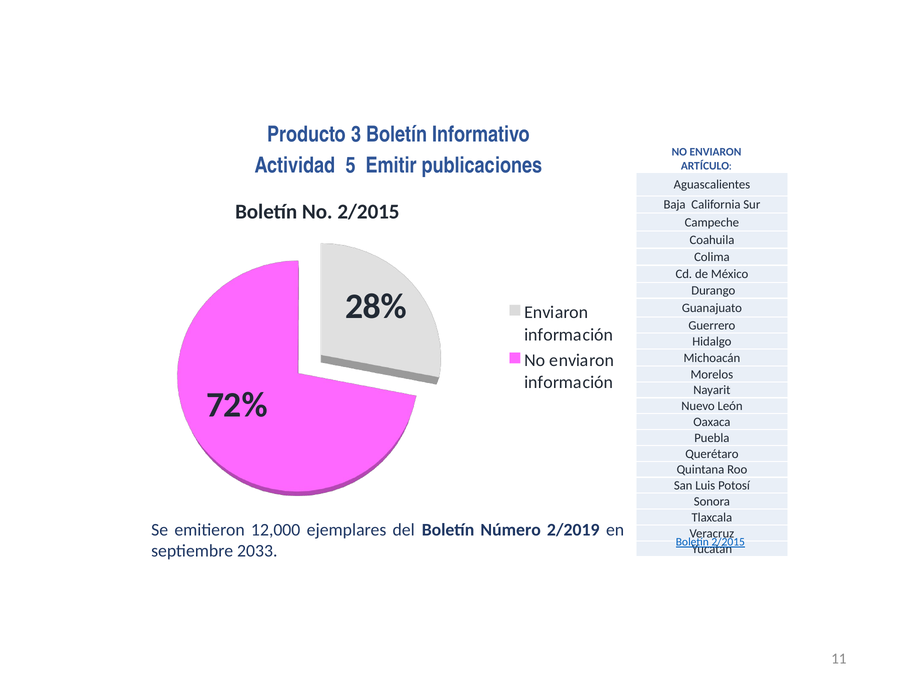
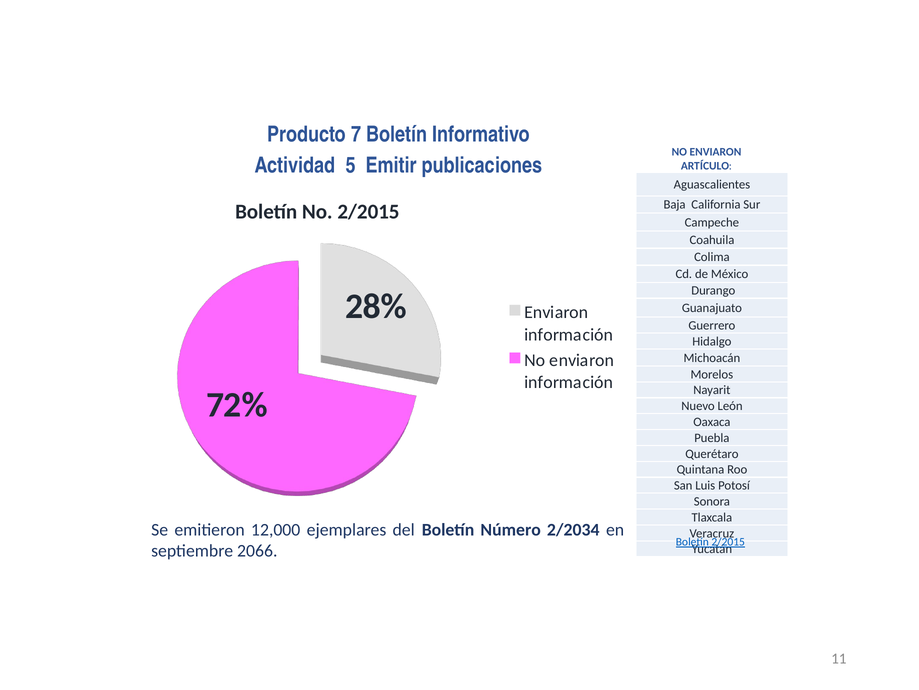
3: 3 -> 7 (356, 135)
2/2019: 2/2019 -> 2/2034 (573, 529)
2033: 2033 -> 2066 (257, 551)
